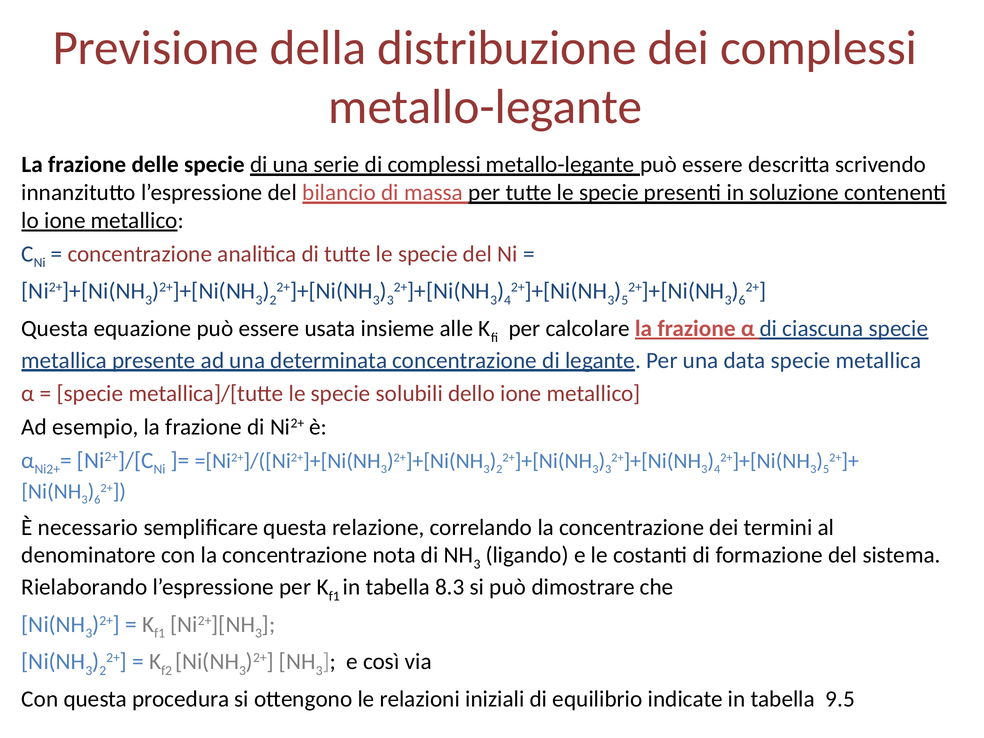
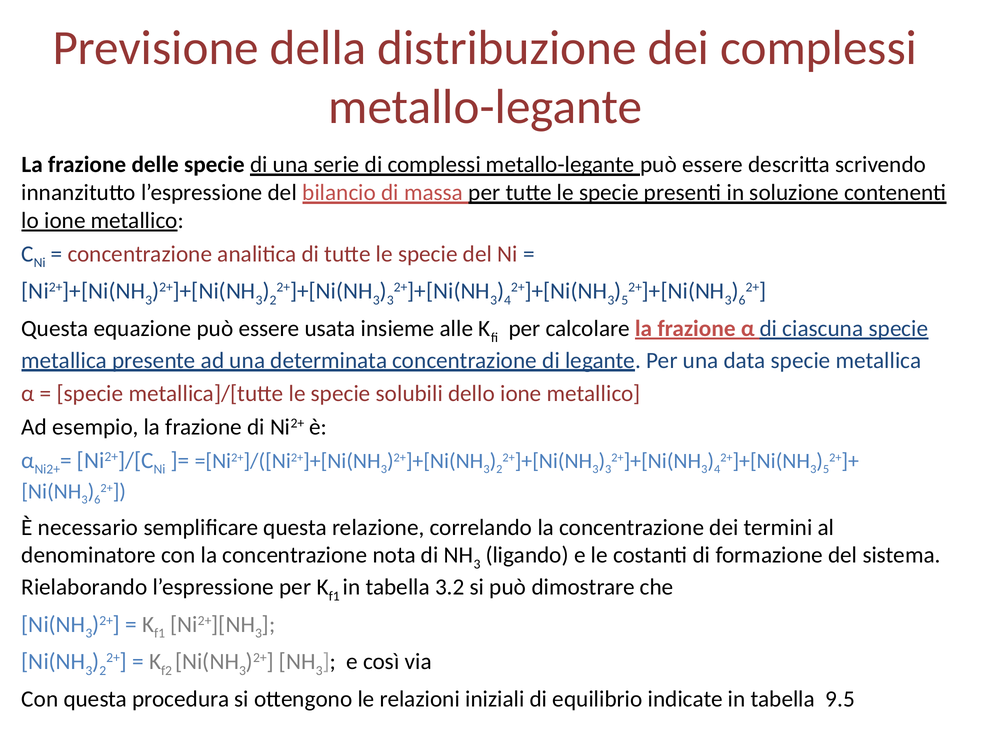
8.3: 8.3 -> 3.2 (450, 587)
